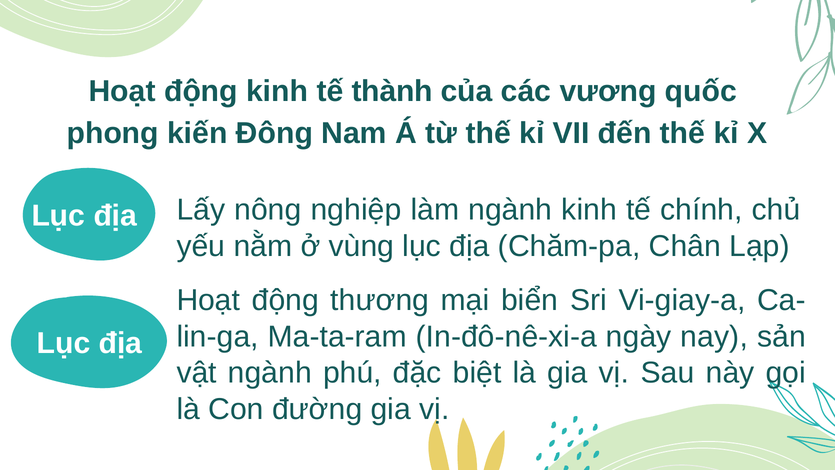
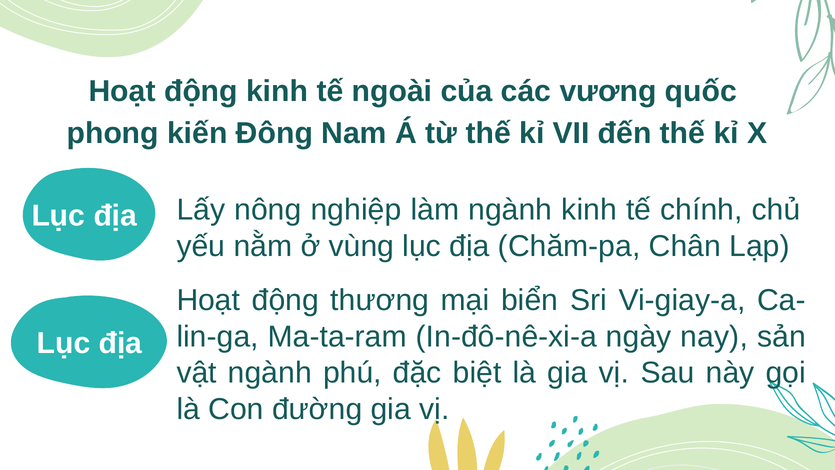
thành: thành -> ngoài (392, 91)
